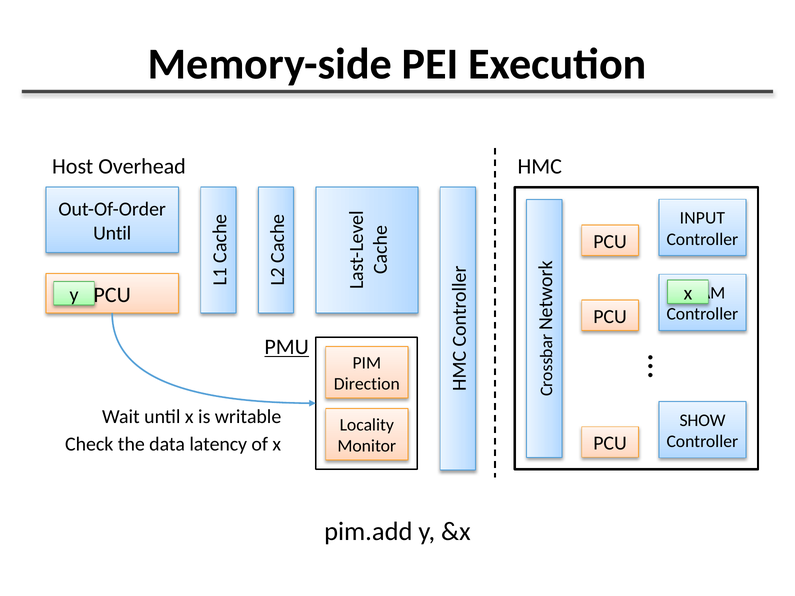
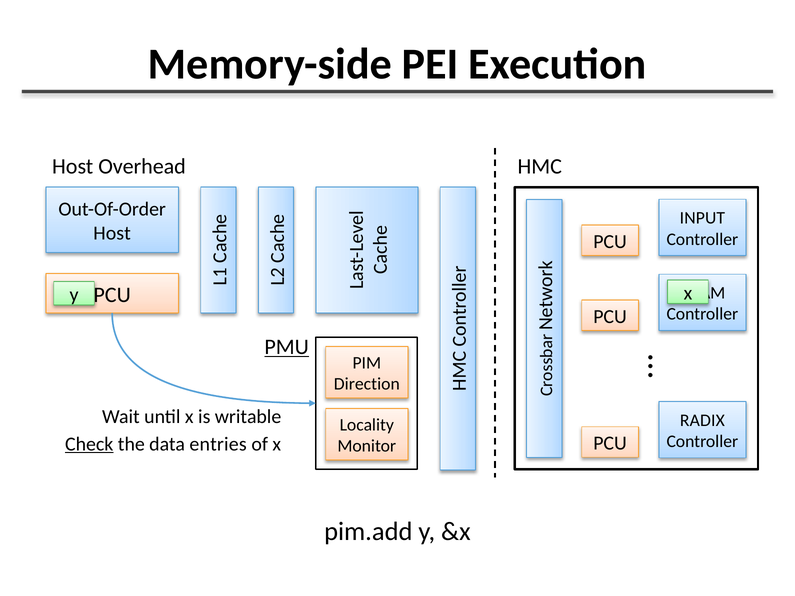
Until: Until -> Host (112, 233)
SHOW: SHOW -> RADIX (702, 420)
Check underline: none -> present (89, 444)
latency: latency -> entries (218, 444)
